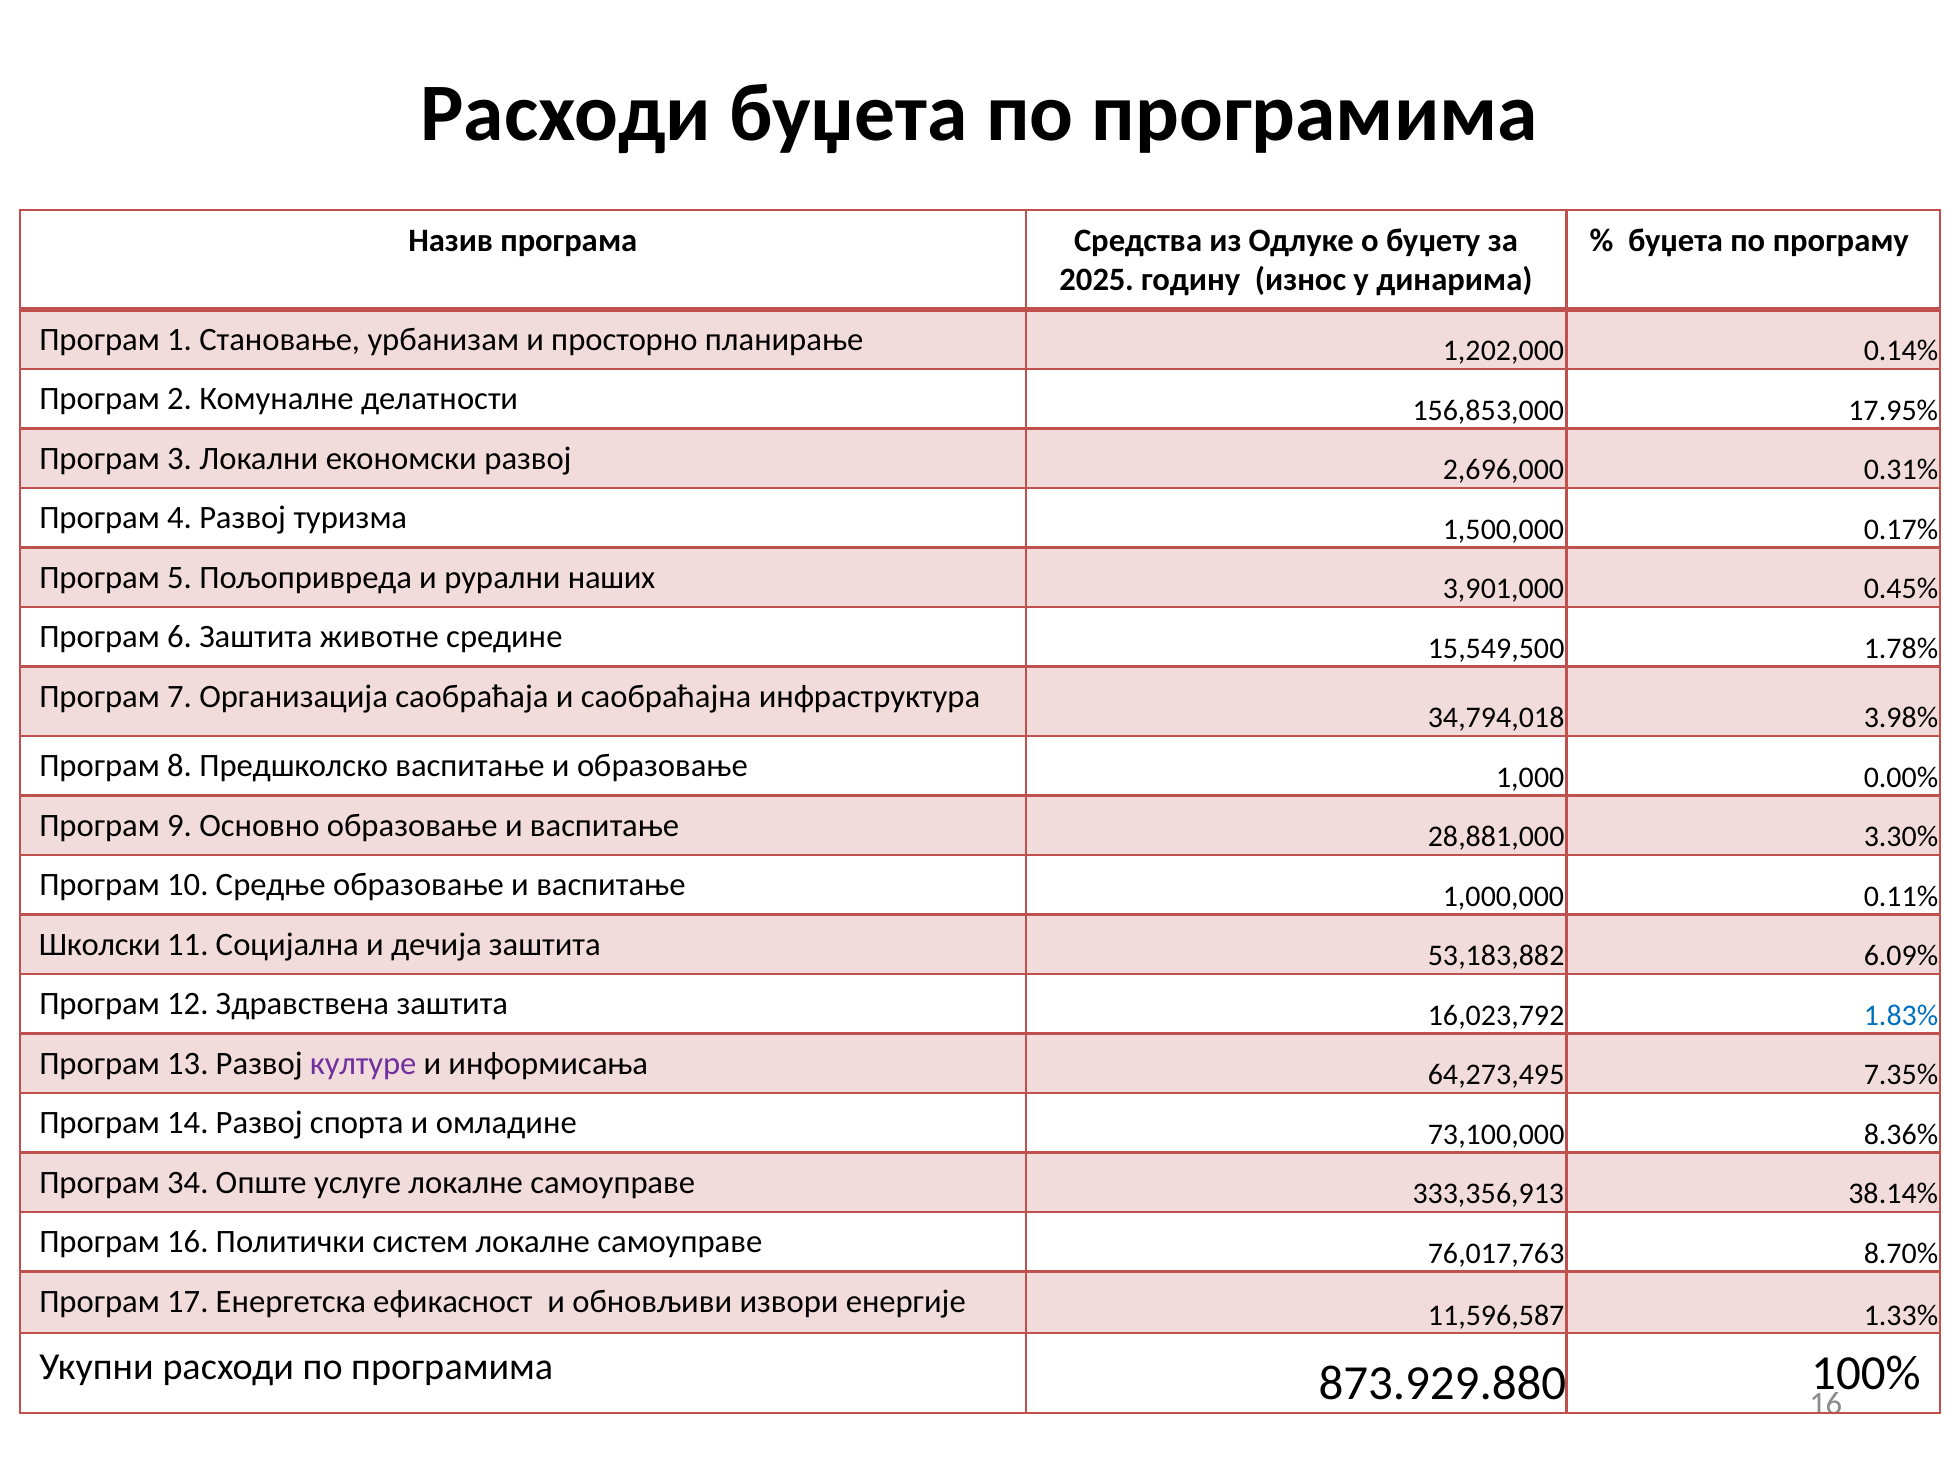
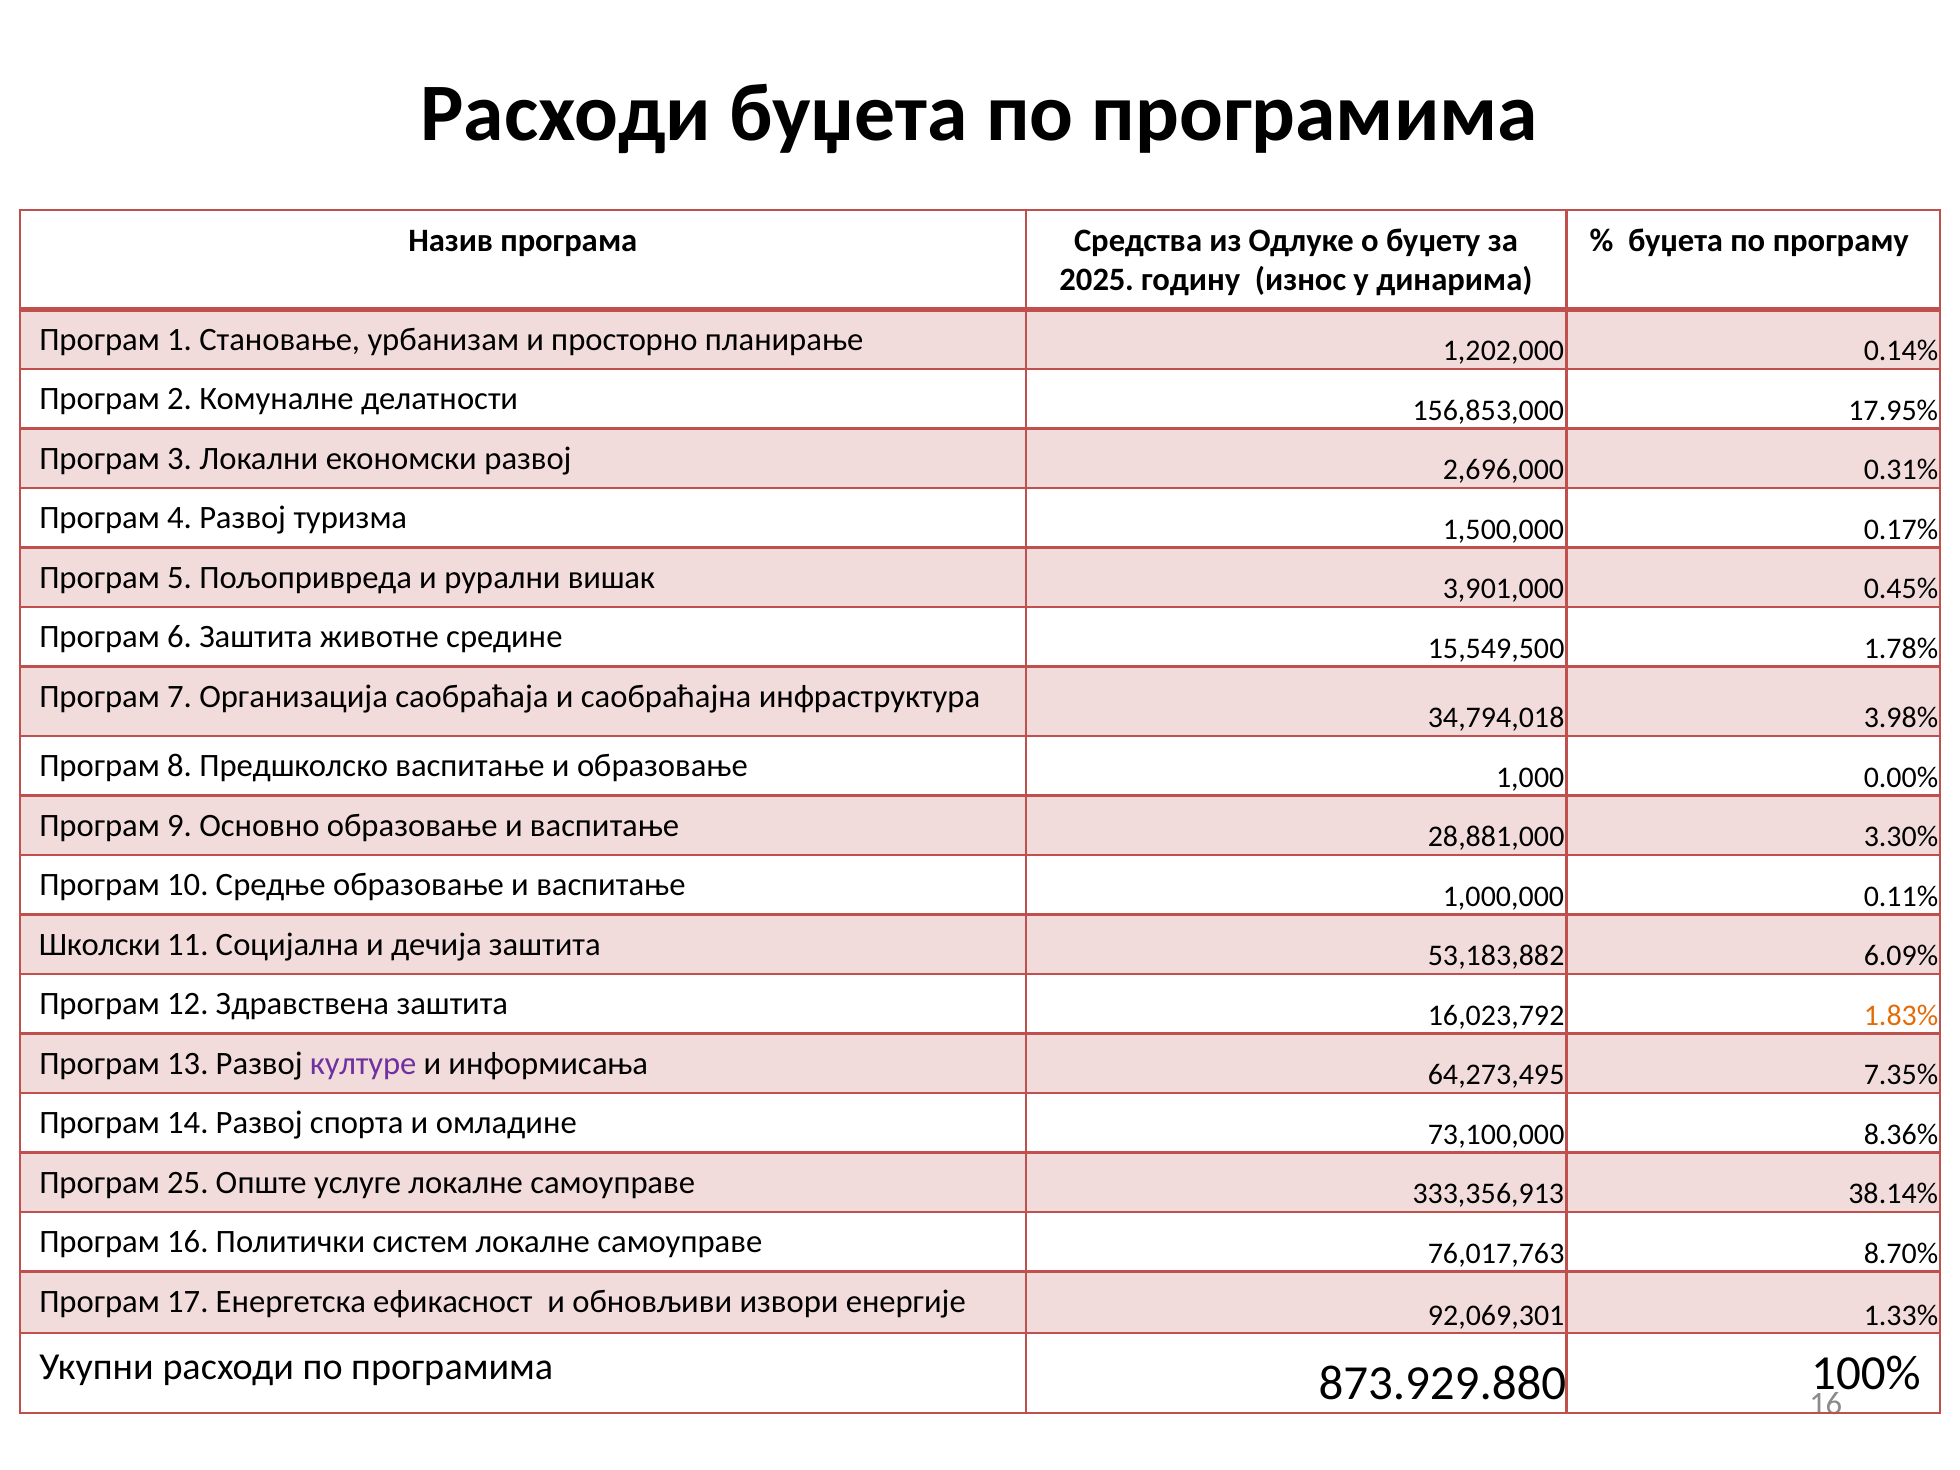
наших: наших -> вишак (611, 578)
1.83% colour: blue -> orange (1901, 1015)
34: 34 -> 25 (188, 1183)
11,596,587: 11,596,587 -> 92,069,301 (1496, 1315)
